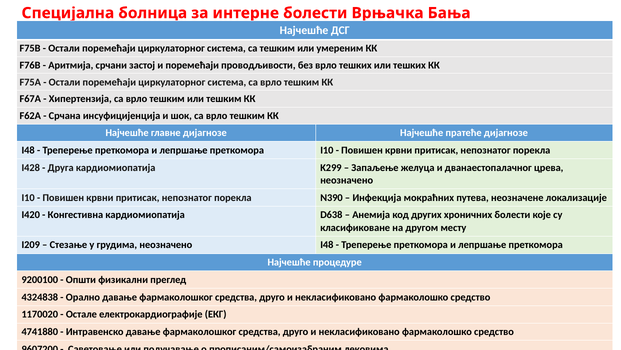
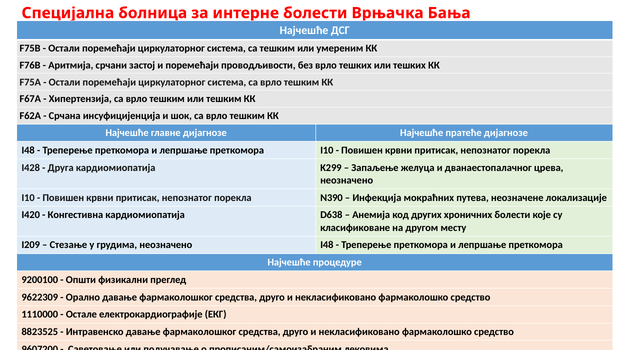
4324838: 4324838 -> 9622309 (40, 297)
1170020: 1170020 -> 1110000 (40, 314)
4741880: 4741880 -> 8823525 (40, 331)
